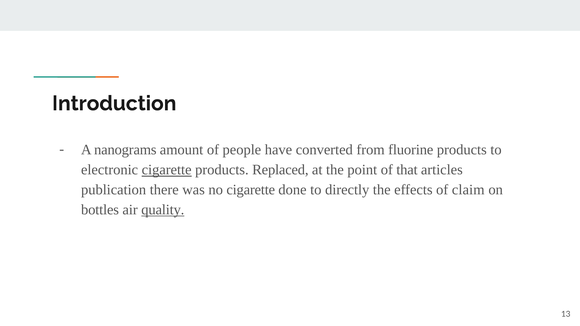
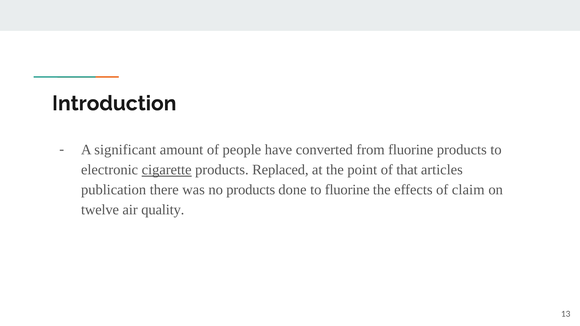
nanograms: nanograms -> significant (125, 150)
no cigarette: cigarette -> products (251, 190)
to directly: directly -> fluorine (347, 190)
bottles: bottles -> twelve (100, 210)
quality underline: present -> none (163, 210)
